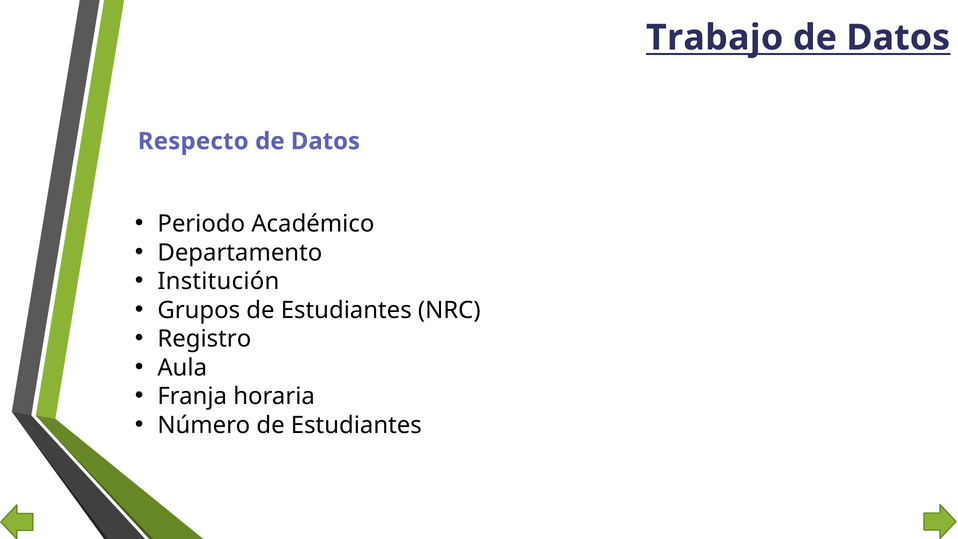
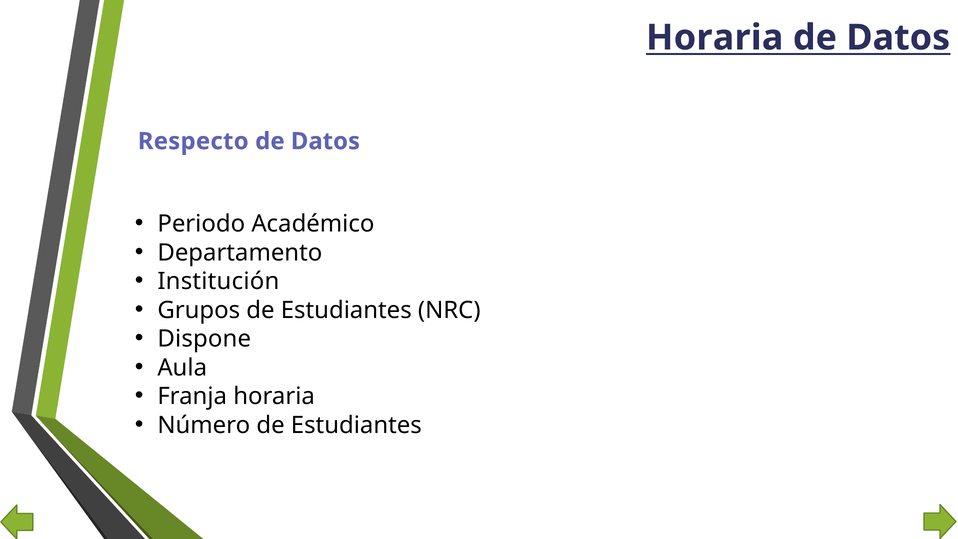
Trabajo: Trabajo -> Horaria (715, 38)
Registro: Registro -> Dispone (204, 339)
